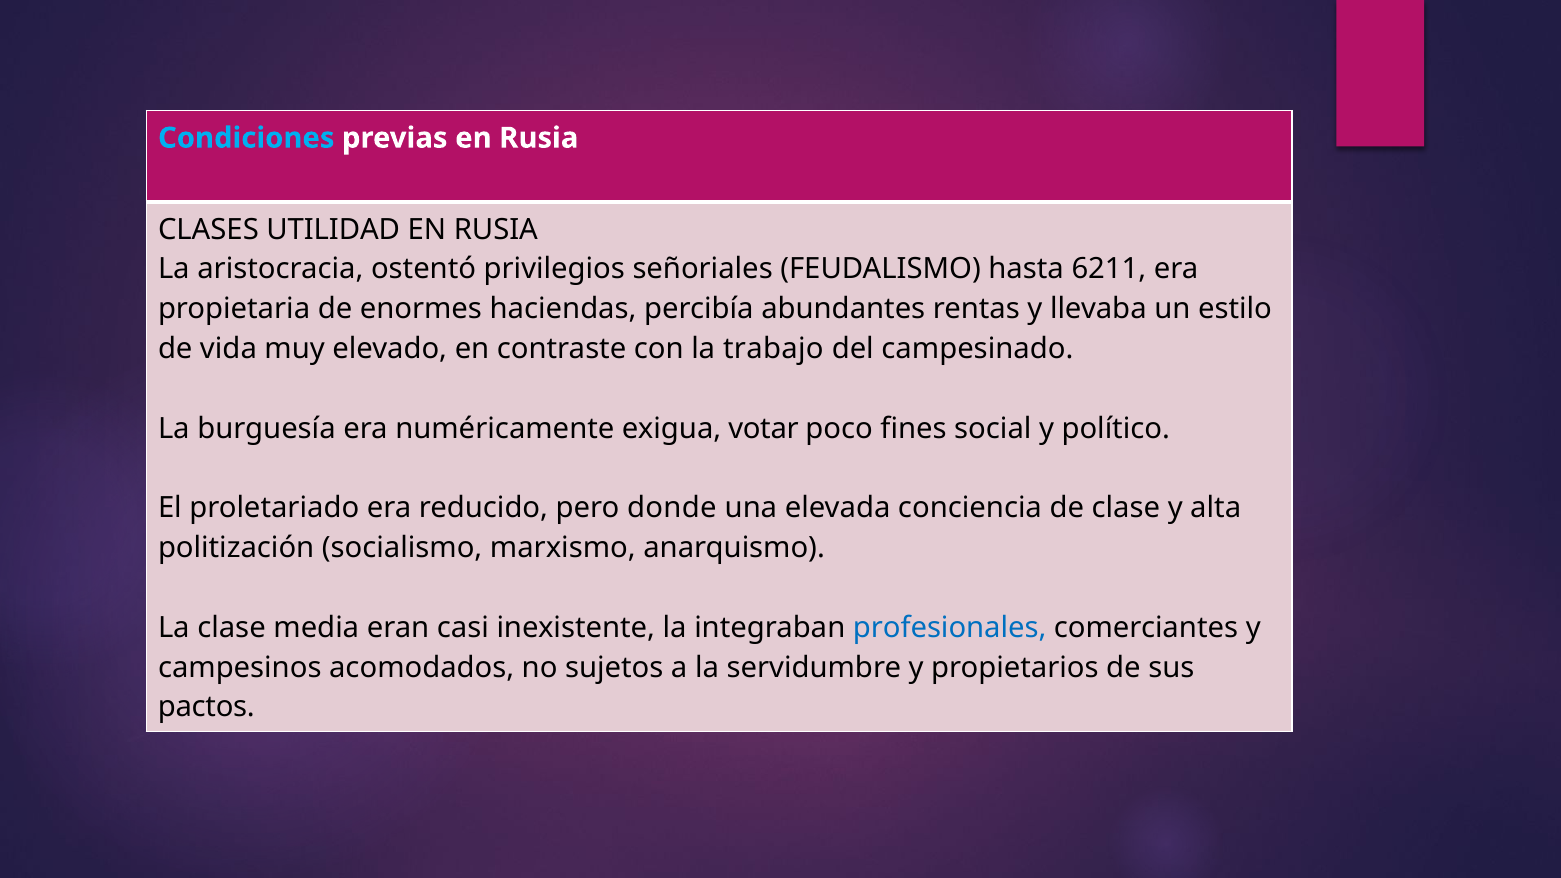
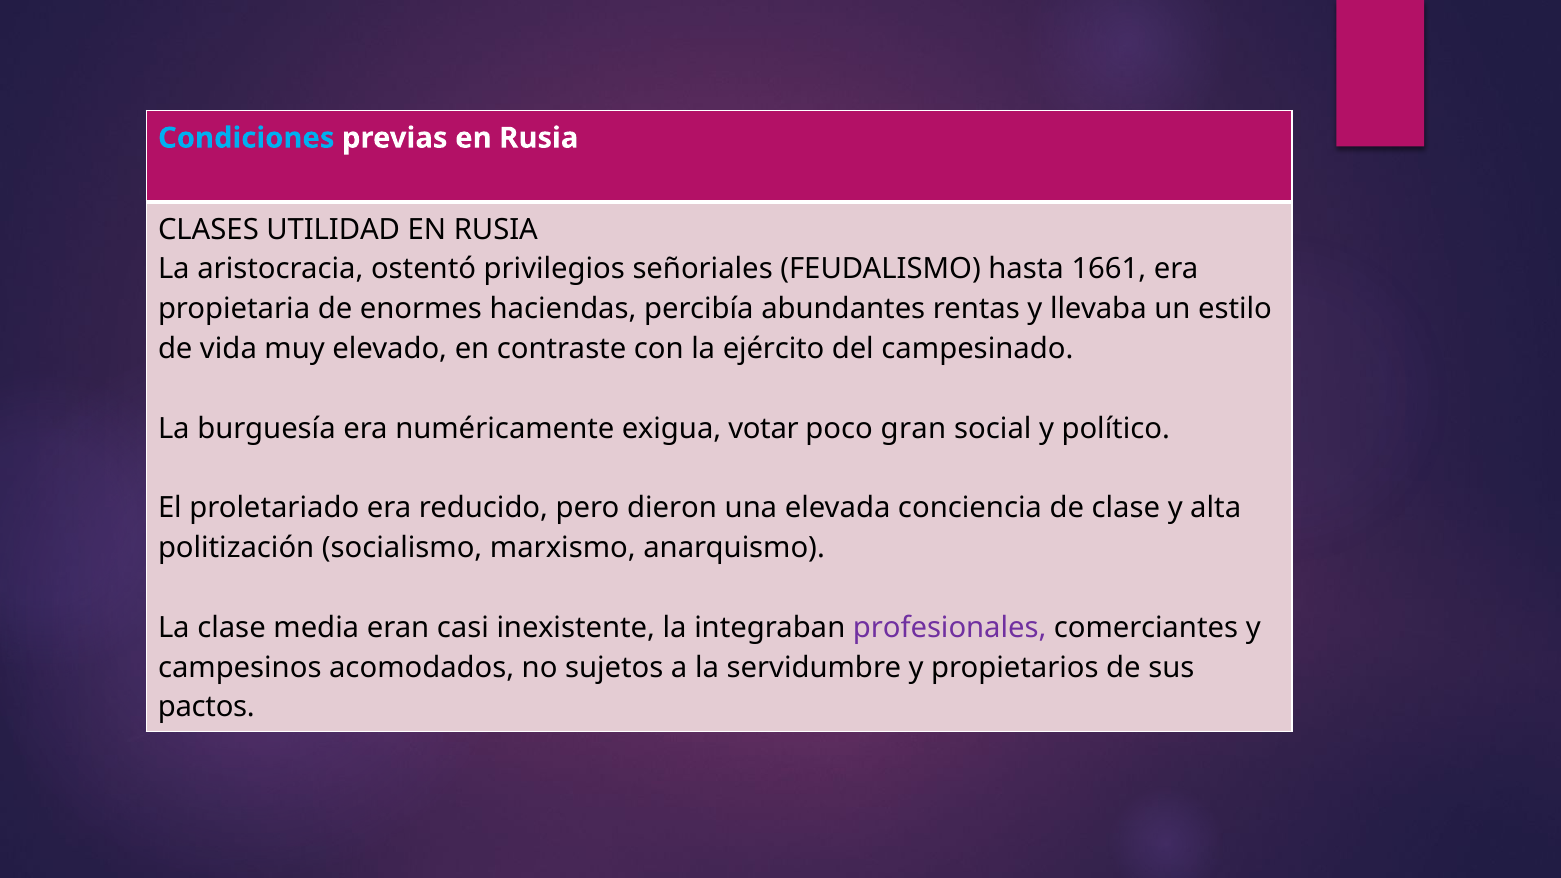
6211: 6211 -> 1661 (1109, 269)
trabajo: trabajo -> ejército (774, 349)
fines: fines -> gran (913, 429)
donde: donde -> dieron (672, 508)
profesionales colour: blue -> purple (950, 628)
